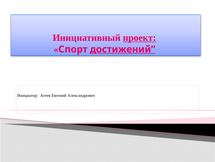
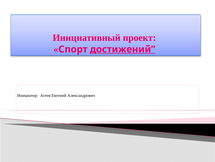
проект underline: present -> none (140, 38)
